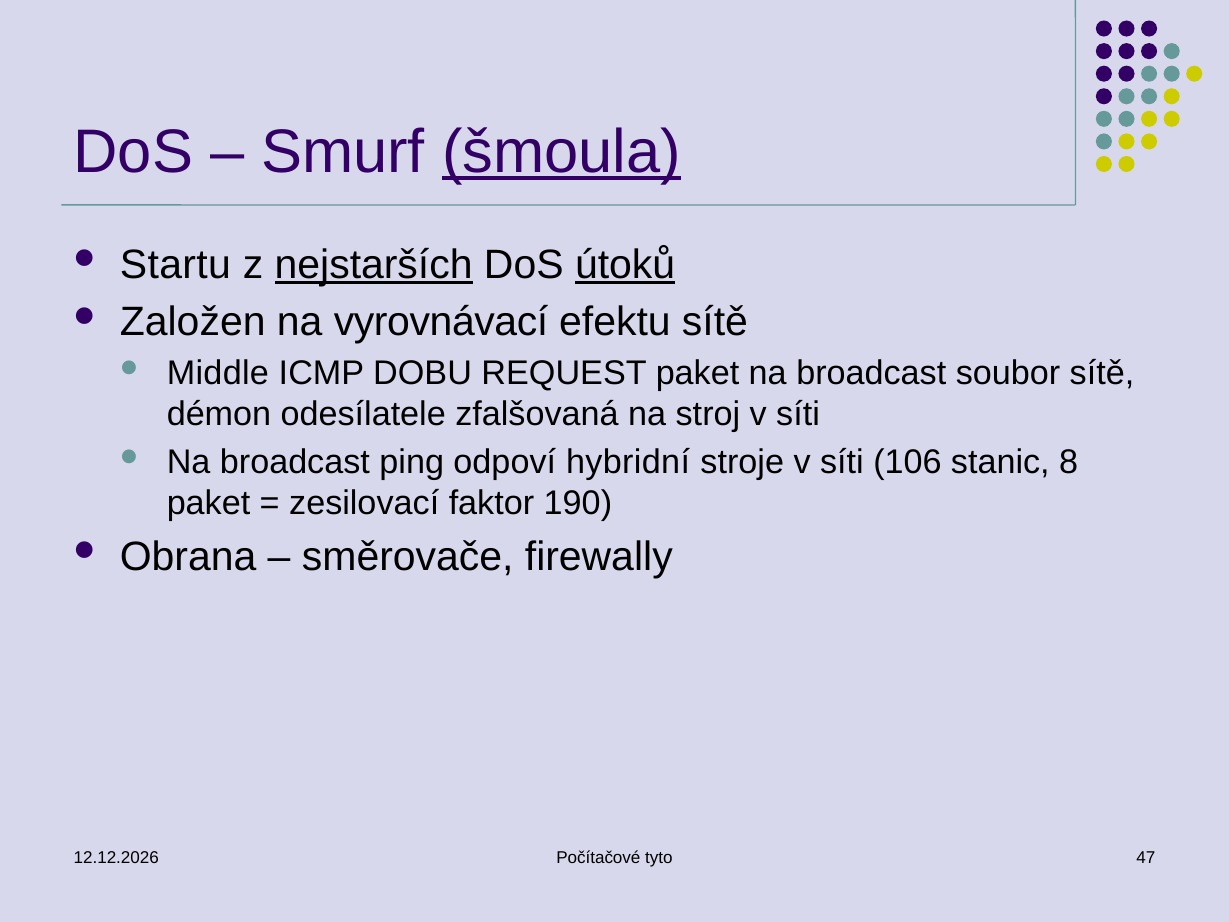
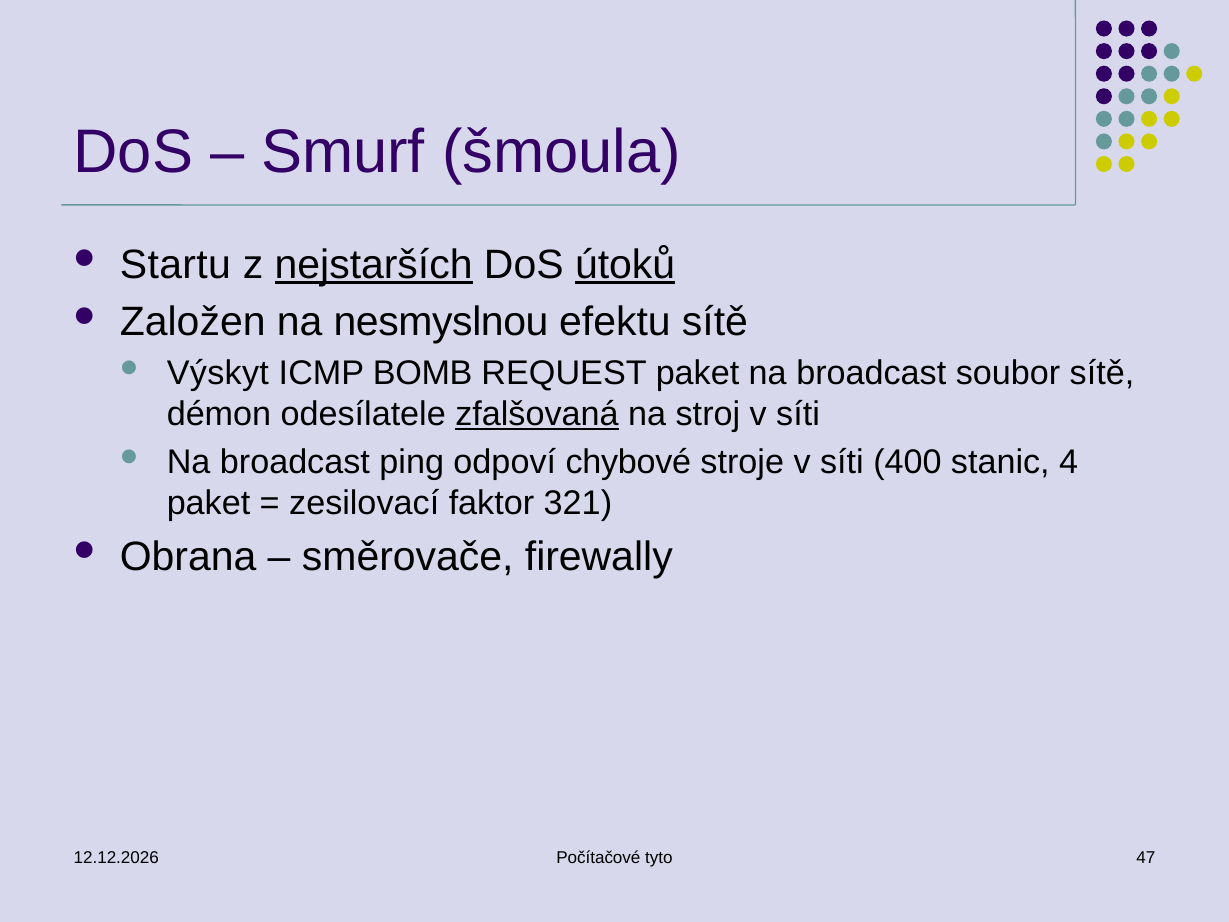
šmoula underline: present -> none (562, 152)
vyrovnávací: vyrovnávací -> nesmyslnou (441, 322)
Middle: Middle -> Výskyt (218, 373)
DOBU: DOBU -> BOMB (423, 373)
zfalšovaná underline: none -> present (537, 414)
hybridní: hybridní -> chybové (628, 462)
106: 106 -> 400 (907, 462)
8: 8 -> 4 (1069, 462)
190: 190 -> 321 (578, 503)
